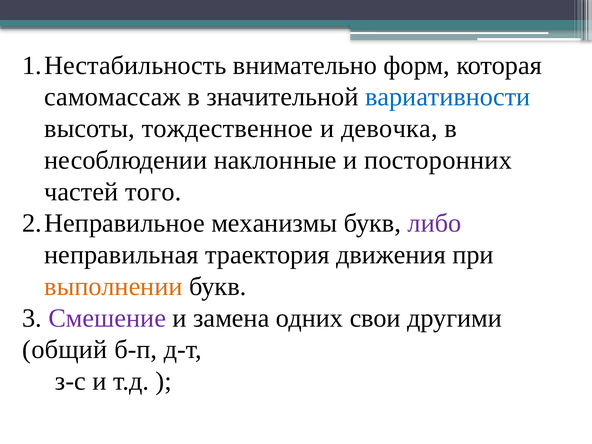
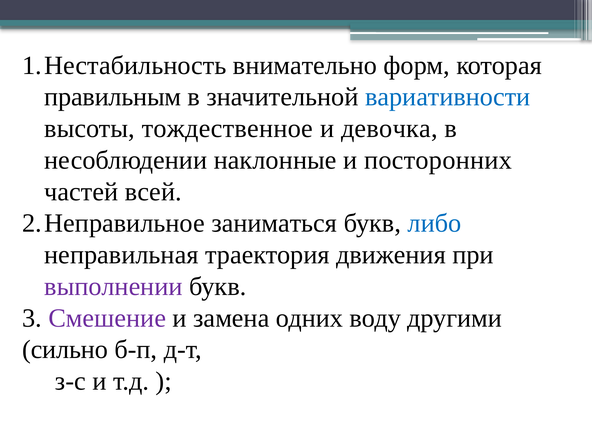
самомассаж: самомассаж -> правильным (113, 97)
того: того -> всей (153, 192)
механизмы: механизмы -> заниматься (274, 223)
либо colour: purple -> blue (434, 223)
выполнении colour: orange -> purple (113, 286)
свои: свои -> воду (375, 318)
общий: общий -> сильно (65, 350)
